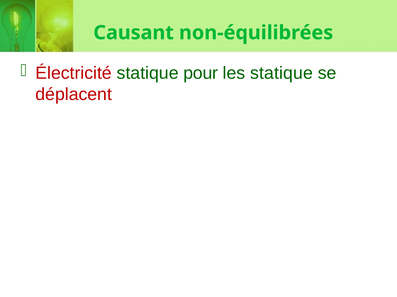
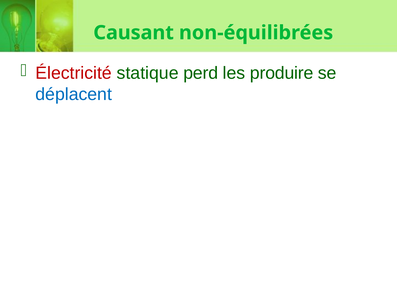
pour: pour -> perd (201, 73)
les statique: statique -> produire (282, 73)
déplacent colour: red -> blue (74, 95)
